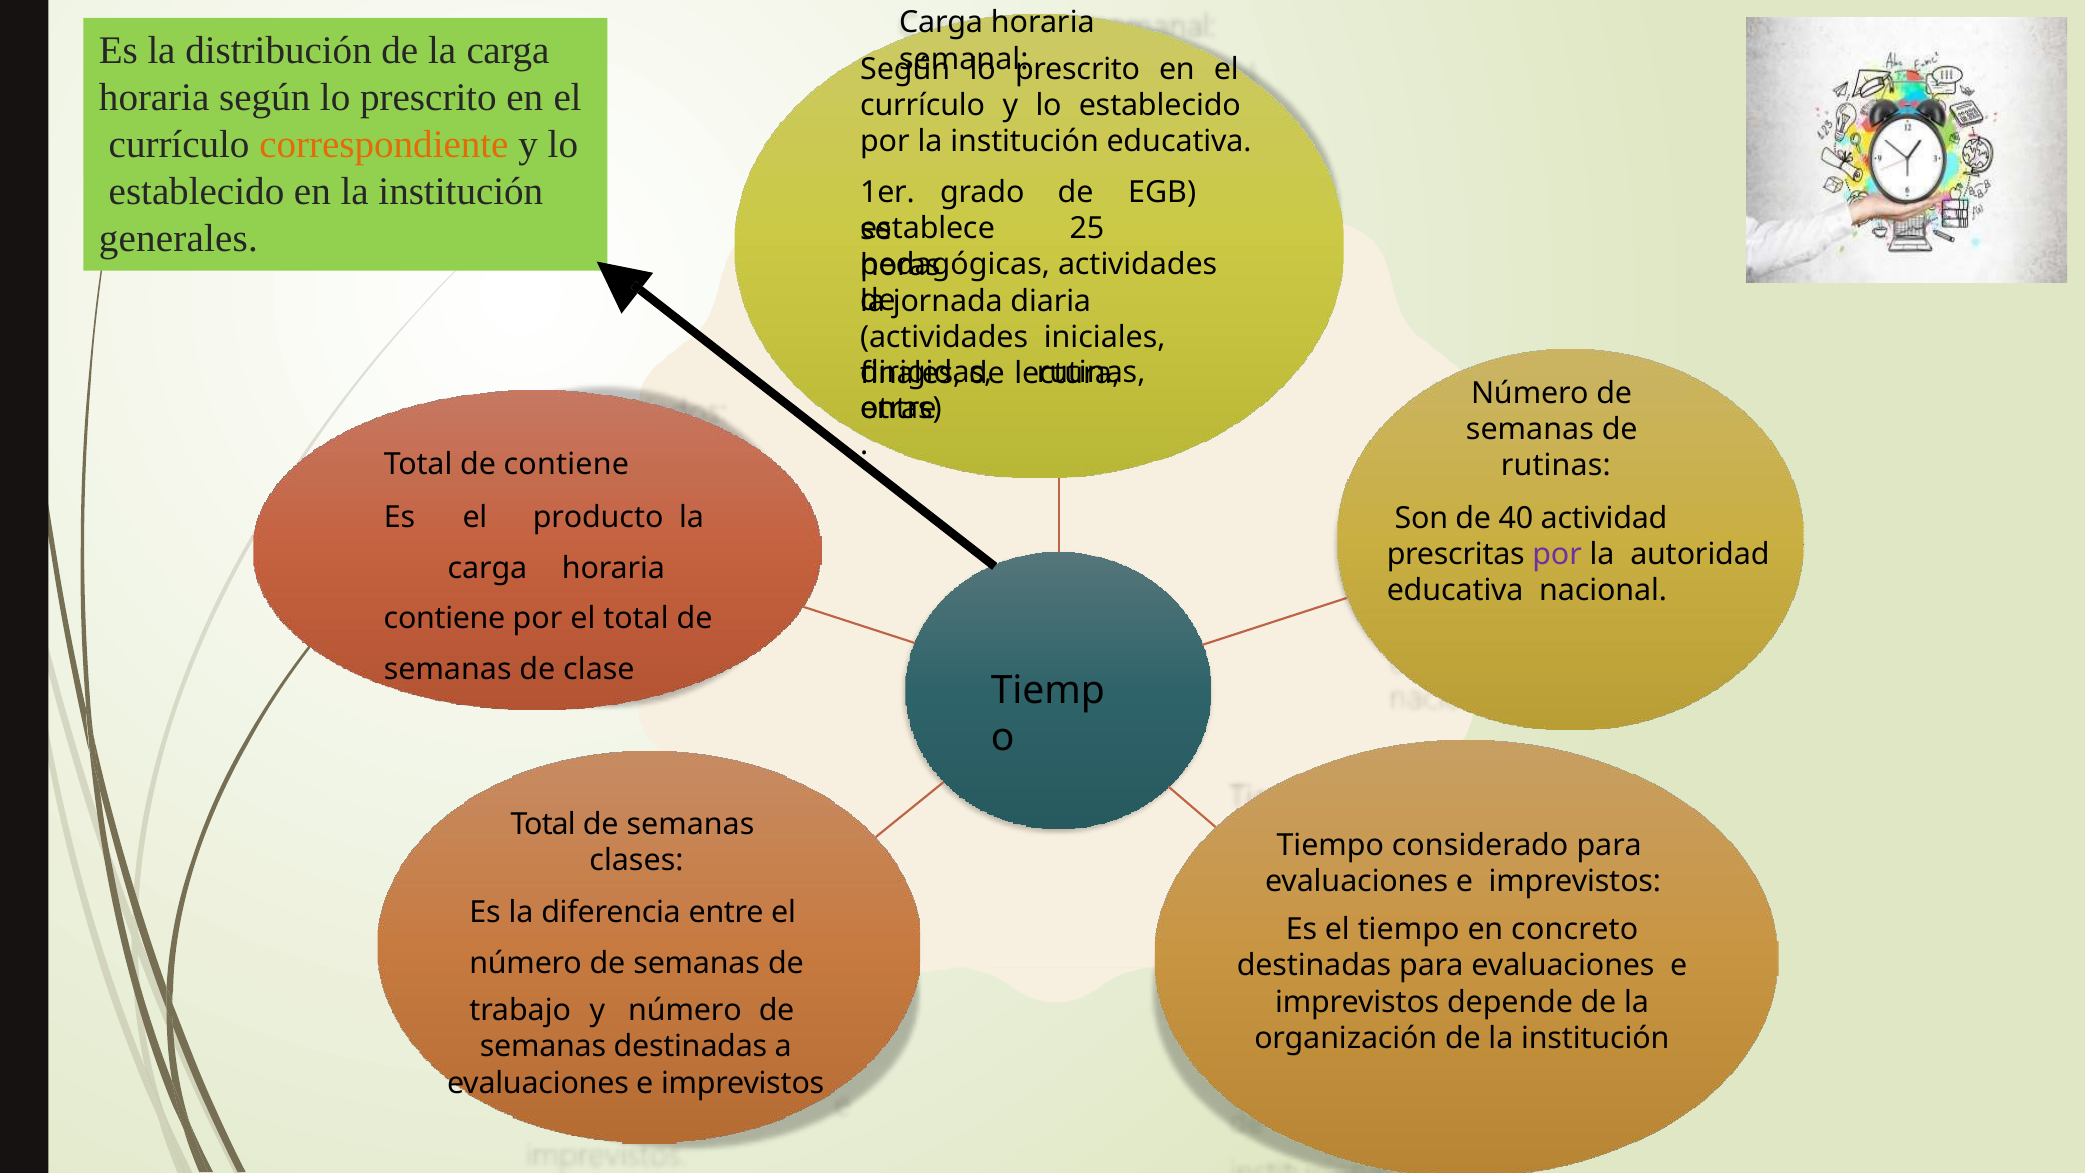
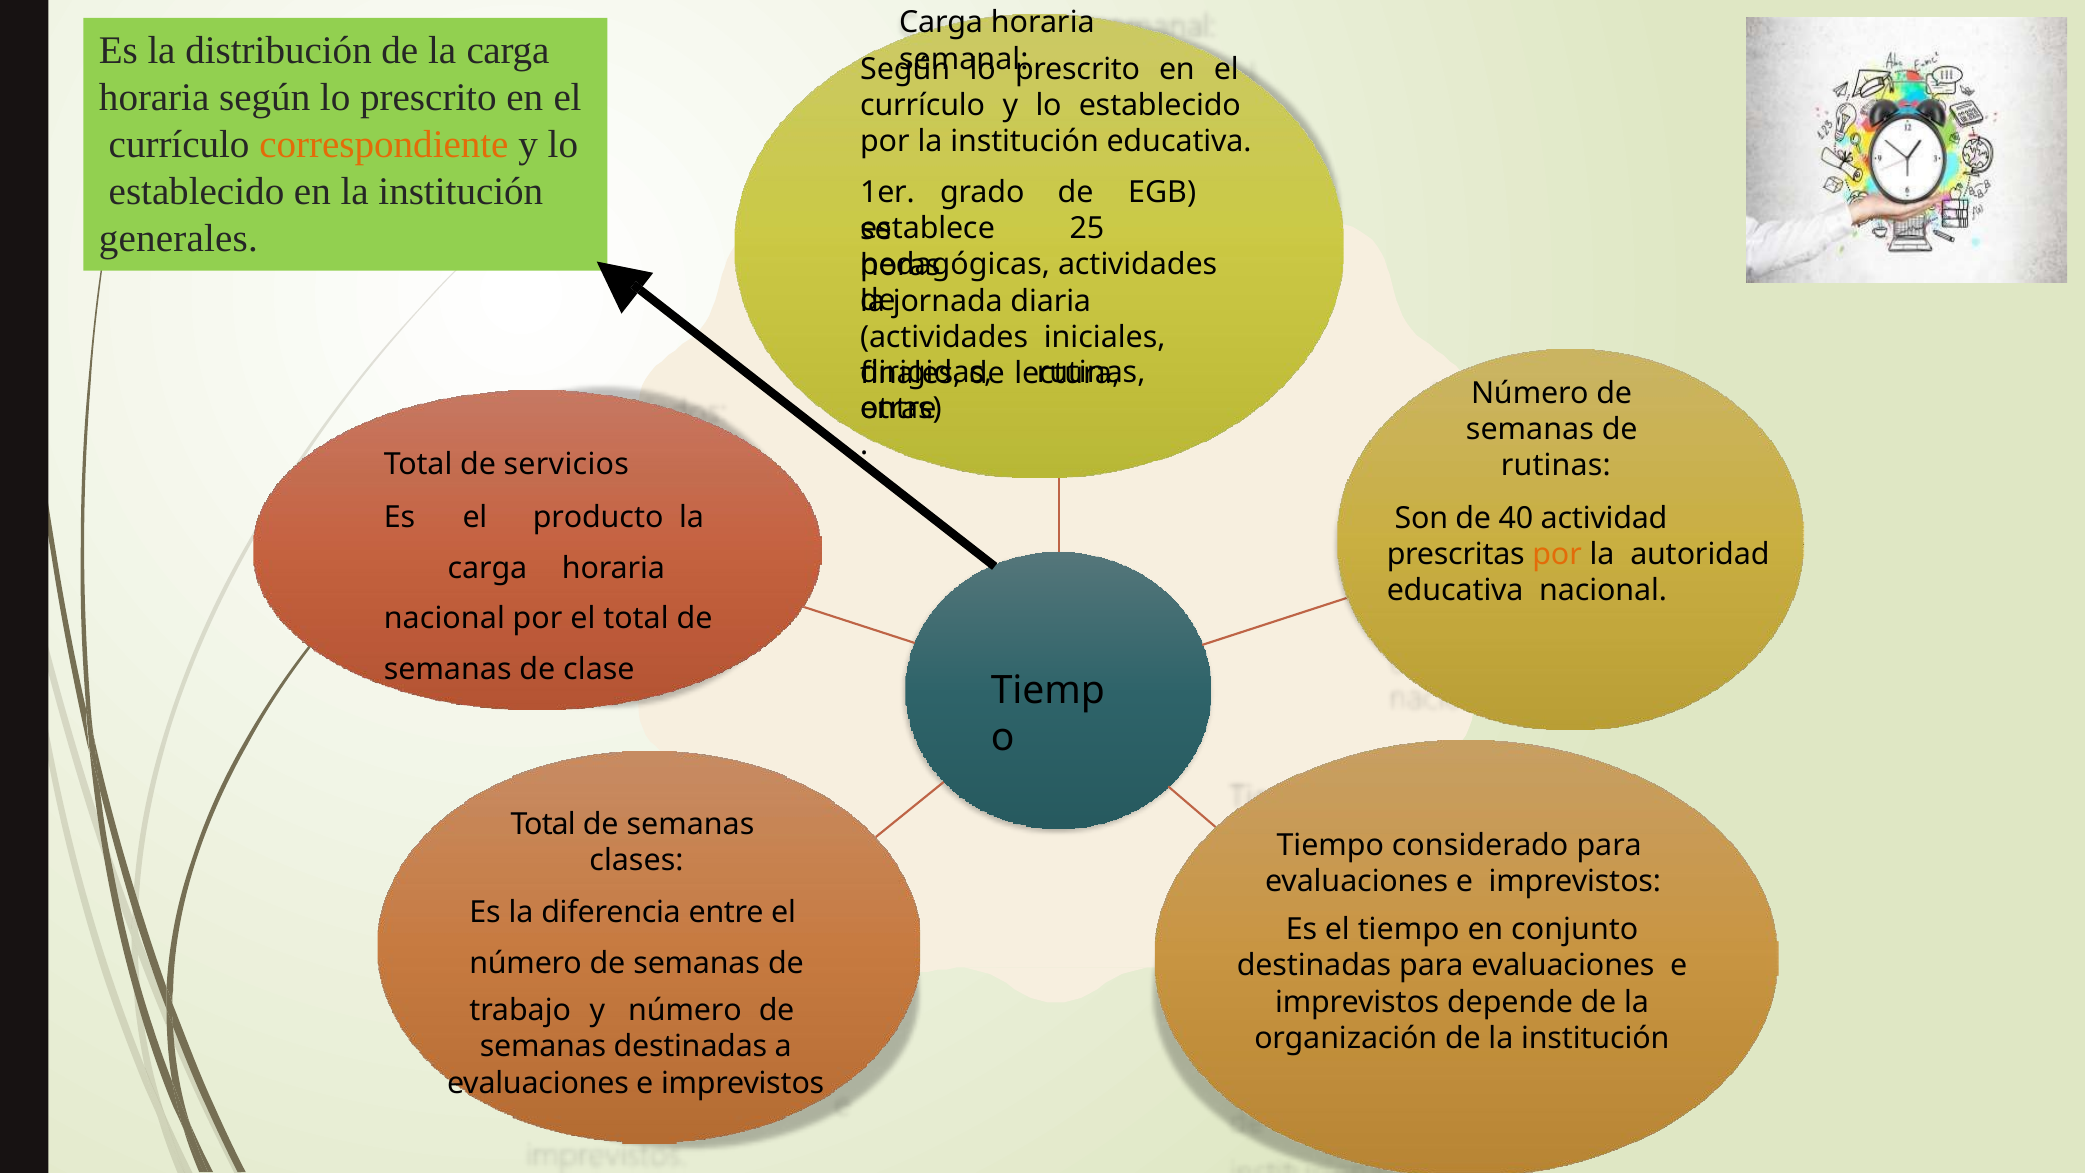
de contiene: contiene -> servicios (566, 465)
por colour: purple -> orange (1557, 554)
contiene: contiene -> nacional (444, 619)
concreto: concreto -> conjunto (1575, 929)
